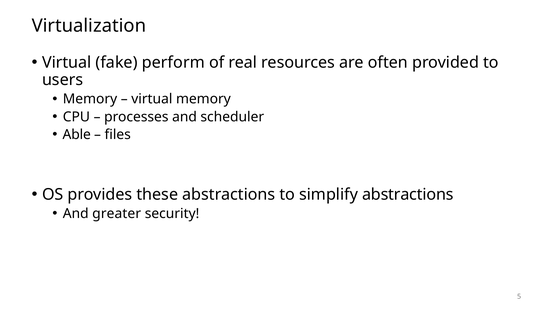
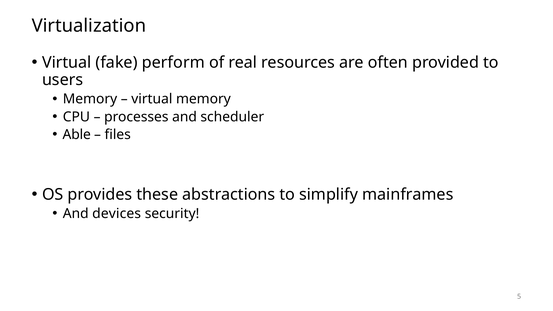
simplify abstractions: abstractions -> mainframes (408, 194)
greater: greater -> devices (117, 214)
